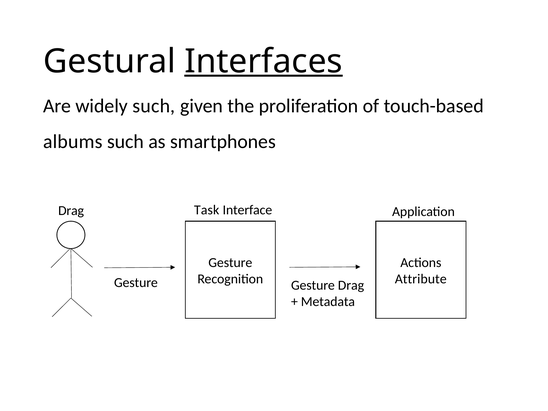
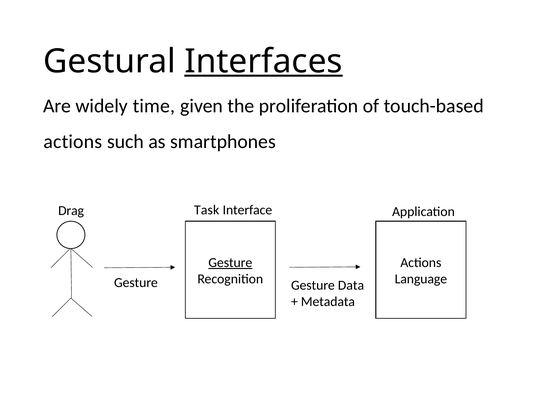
widely such: such -> time (154, 106)
albums: albums -> actions (73, 142)
Gesture underline: none -> present (230, 263)
Attribute: Attribute -> Language (421, 279)
Gesture Drag: Drag -> Data (351, 285)
